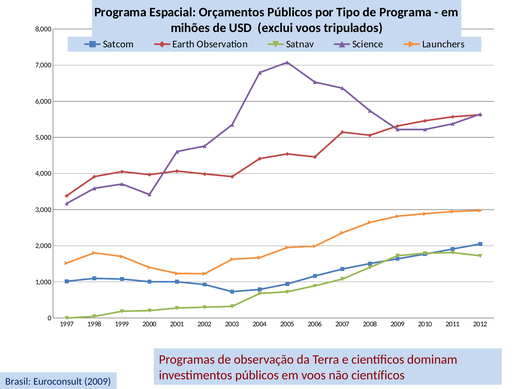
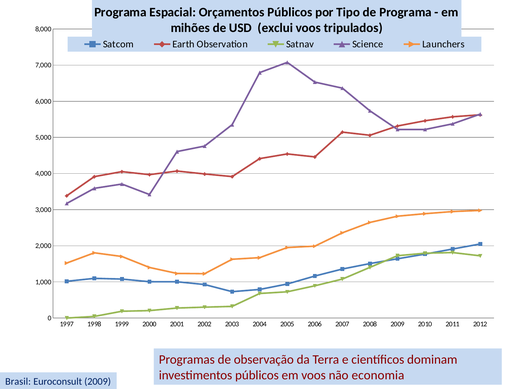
não científicos: científicos -> economia (378, 375)
